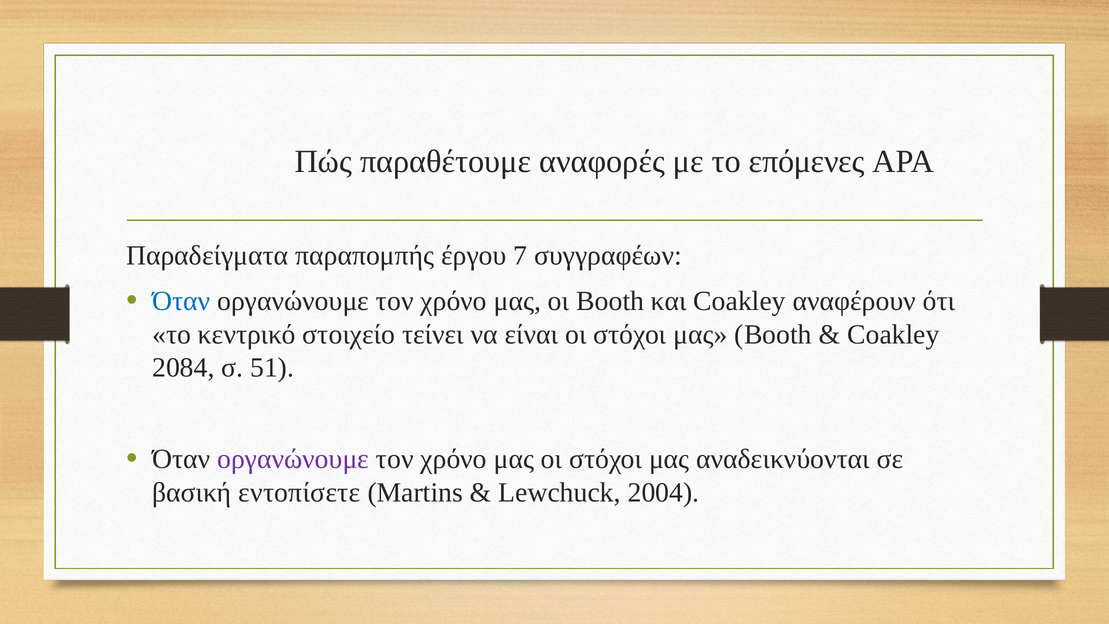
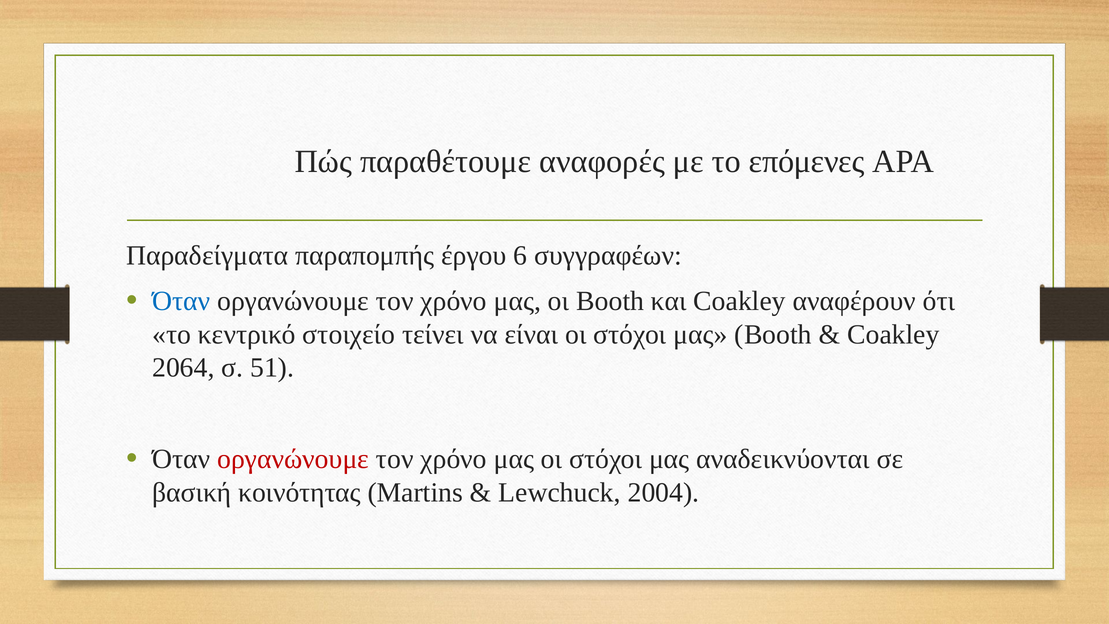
7: 7 -> 6 (520, 255)
2084: 2084 -> 2064 (183, 368)
οργανώνουμε colour: purple -> red (293, 459)
εντοπίσετε: εντοπίσετε -> κοινότητας (300, 492)
